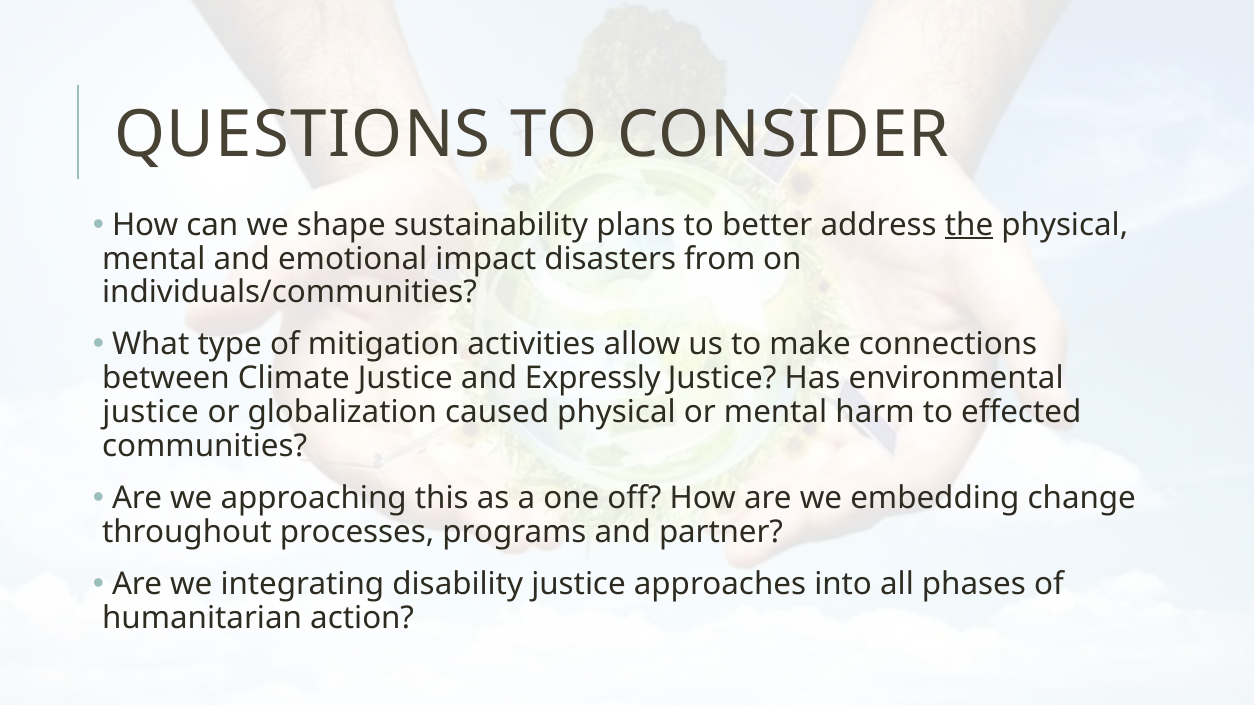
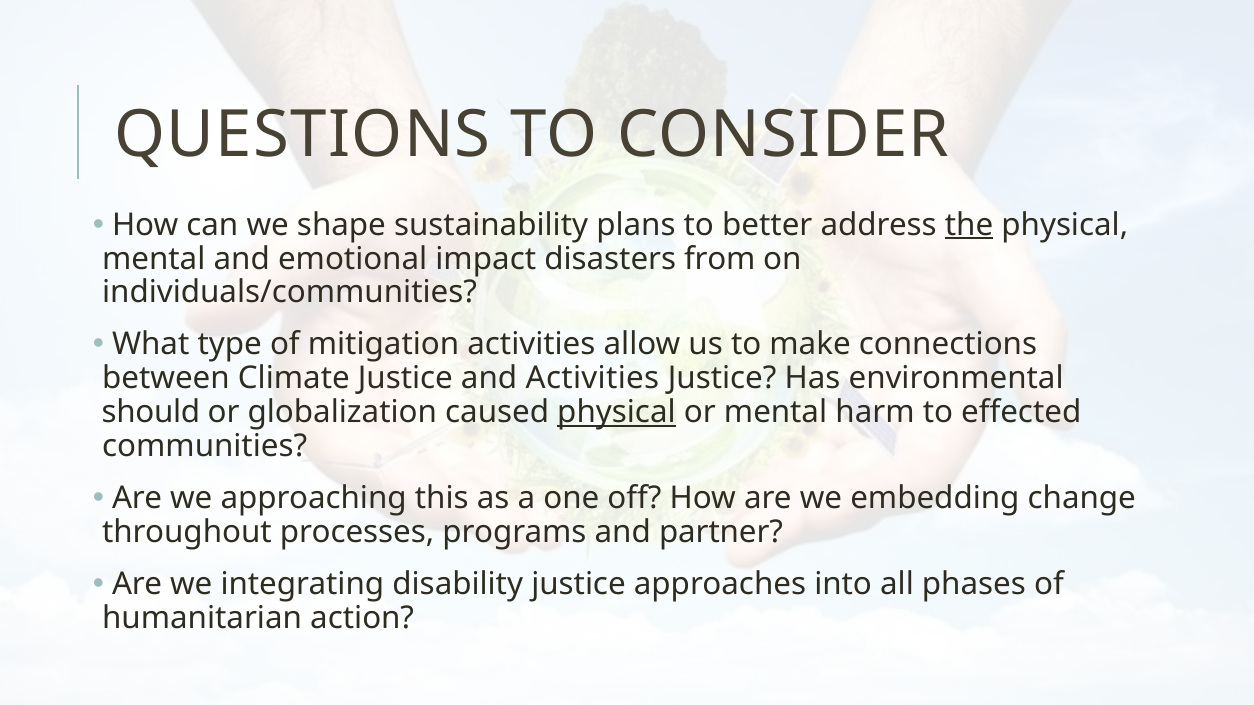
and Expressly: Expressly -> Activities (592, 379)
justice: justice -> should (151, 412)
physical underline: none -> present (616, 412)
